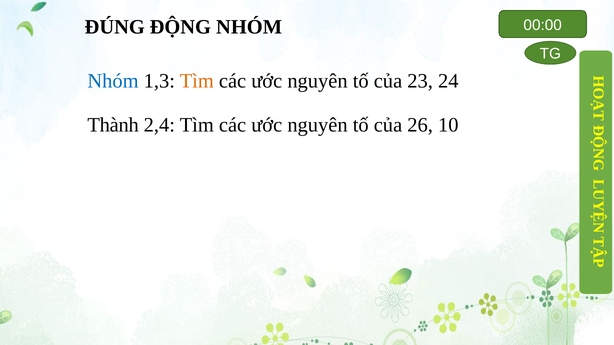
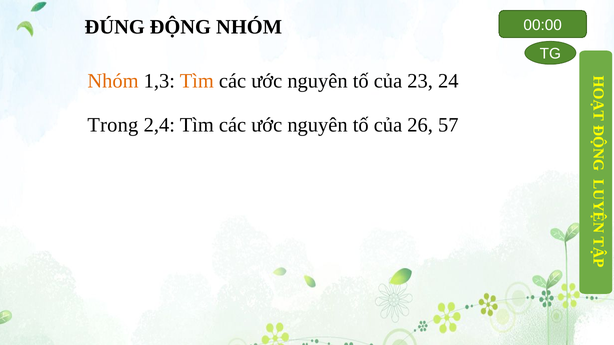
Nhóm colour: blue -> orange (113, 81)
Thành: Thành -> Trong (113, 125)
10: 10 -> 57 (448, 125)
